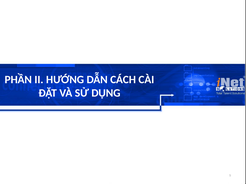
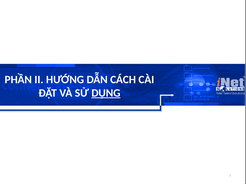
DỤNG underline: none -> present (106, 93)
